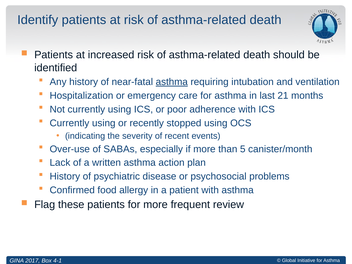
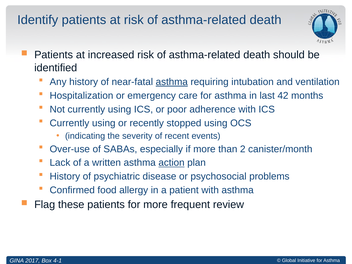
21: 21 -> 42 (283, 96)
5: 5 -> 2 (243, 149)
action underline: none -> present (172, 163)
